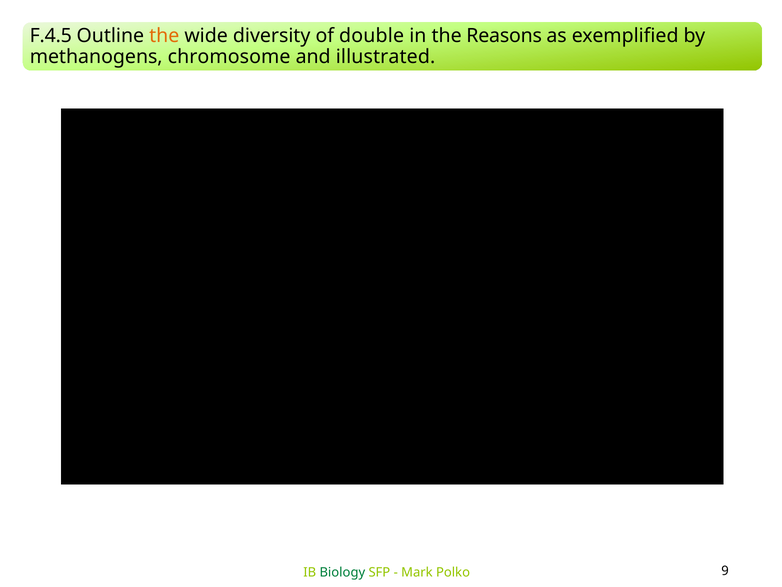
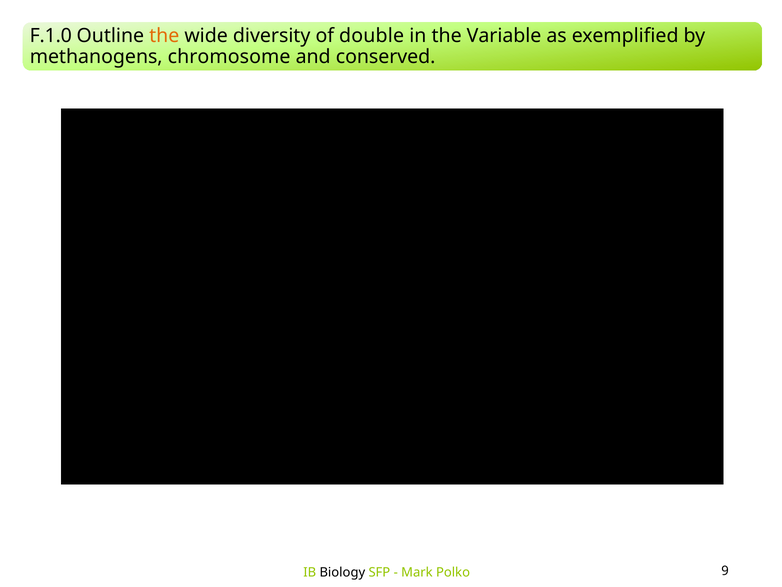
F.4.5: F.4.5 -> F.1.0 (51, 36)
Reasons: Reasons -> Variable (504, 36)
illustrated: illustrated -> conserved (386, 57)
Biology colour: green -> black (342, 572)
